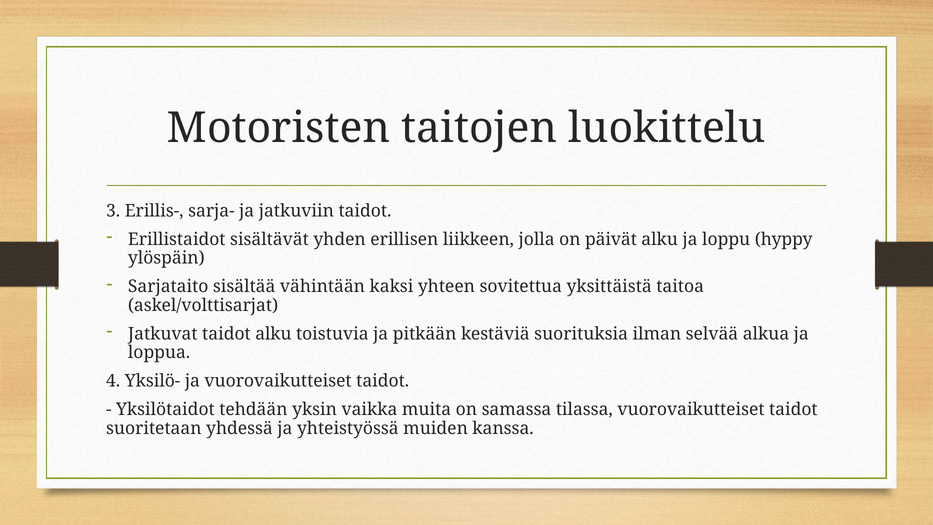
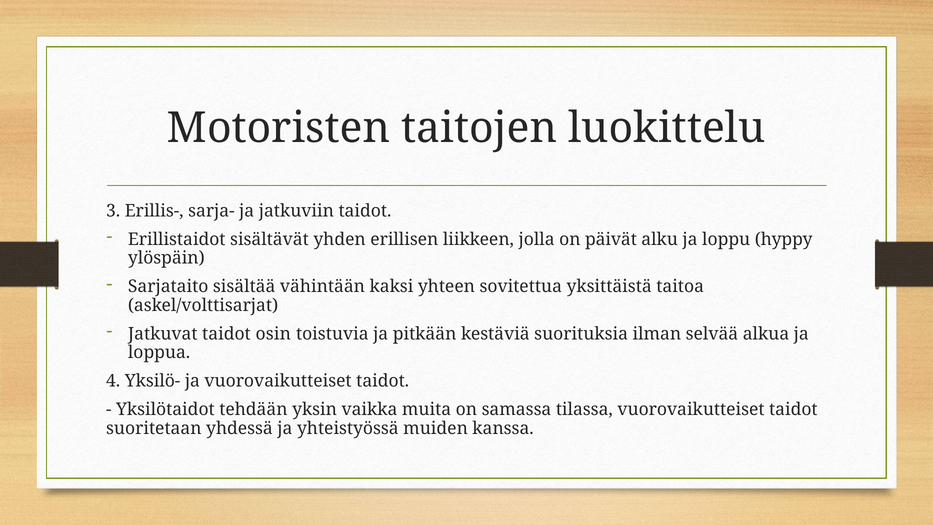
taidot alku: alku -> osin (273, 334)
